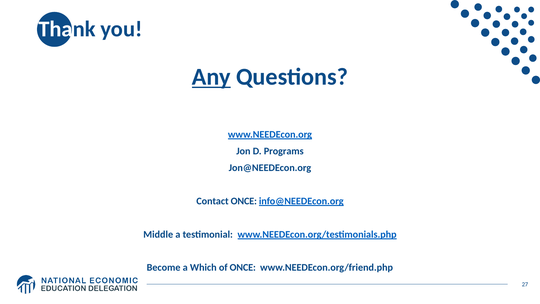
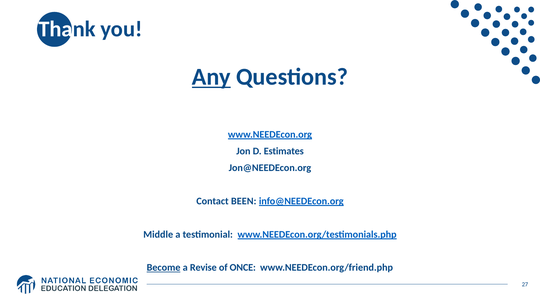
Programs: Programs -> Estimates (284, 151)
Contact ONCE: ONCE -> BEEN (244, 201)
Become underline: none -> present (164, 267)
Which: Which -> Revise (203, 267)
